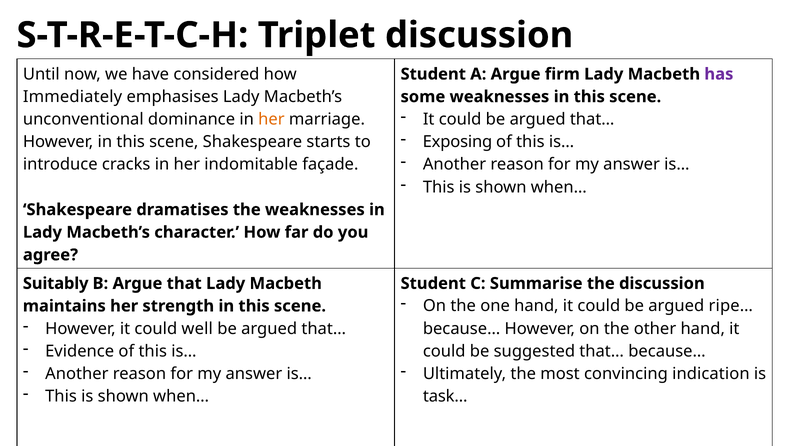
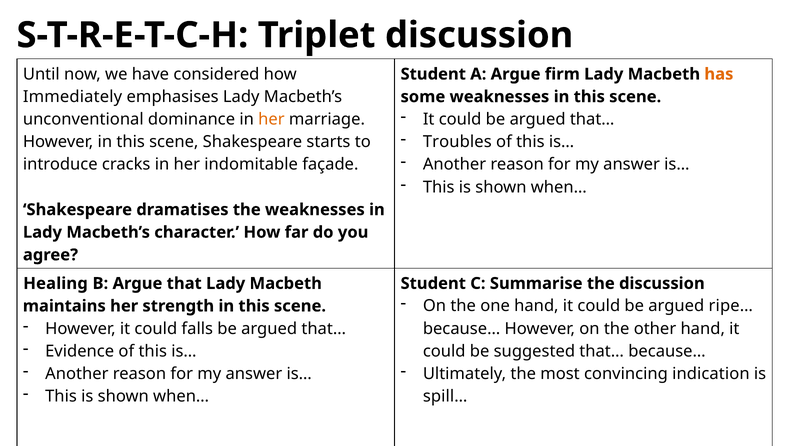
has colour: purple -> orange (719, 74)
Exposing: Exposing -> Troubles (457, 142)
Suitably: Suitably -> Healing (55, 284)
well: well -> falls (197, 329)
task…: task… -> spill… (445, 397)
